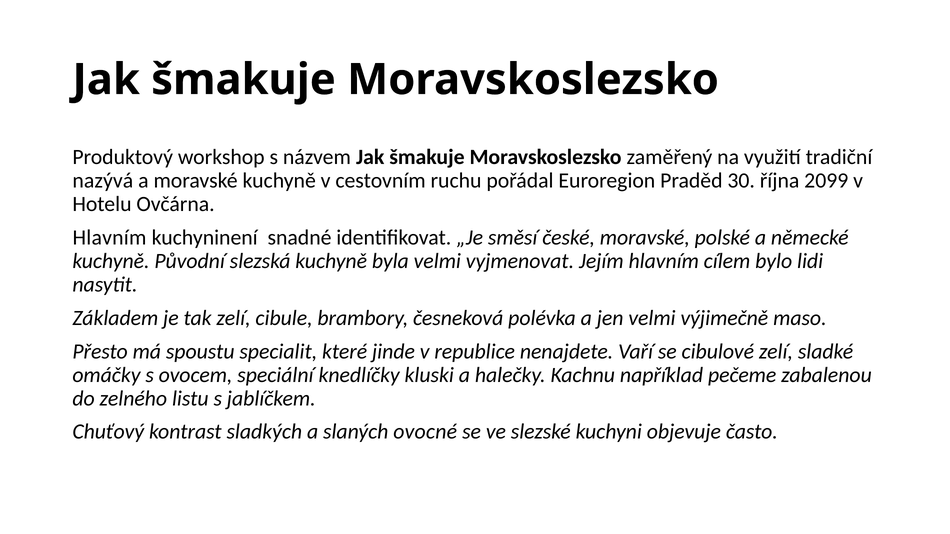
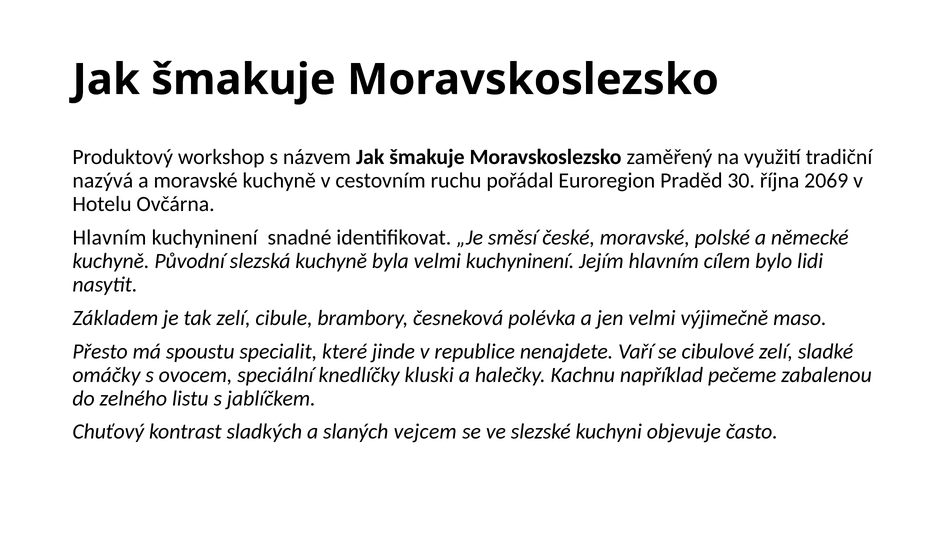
2099: 2099 -> 2069 (826, 181)
velmi vyjmenovat: vyjmenovat -> kuchyninení (520, 261)
ovocné: ovocné -> vejcem (425, 432)
